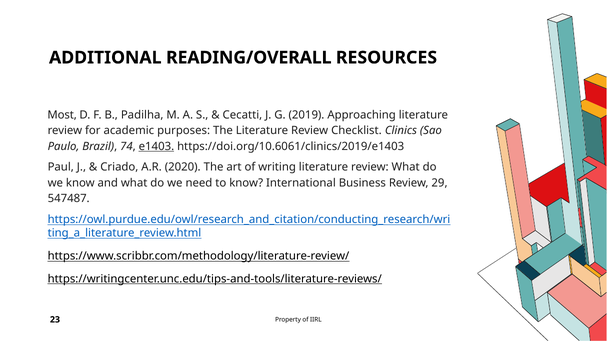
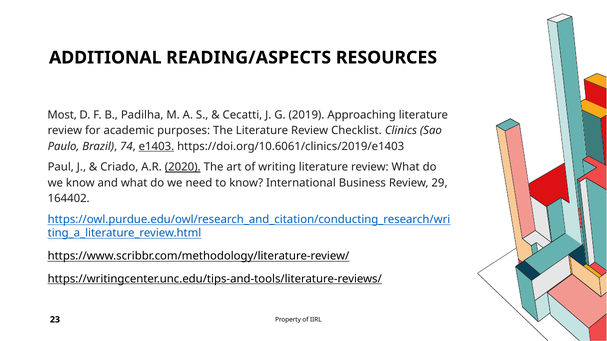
READING/OVERALL: READING/OVERALL -> READING/ASPECTS (249, 58)
2020 underline: none -> present (183, 167)
547487: 547487 -> 164402 (69, 199)
